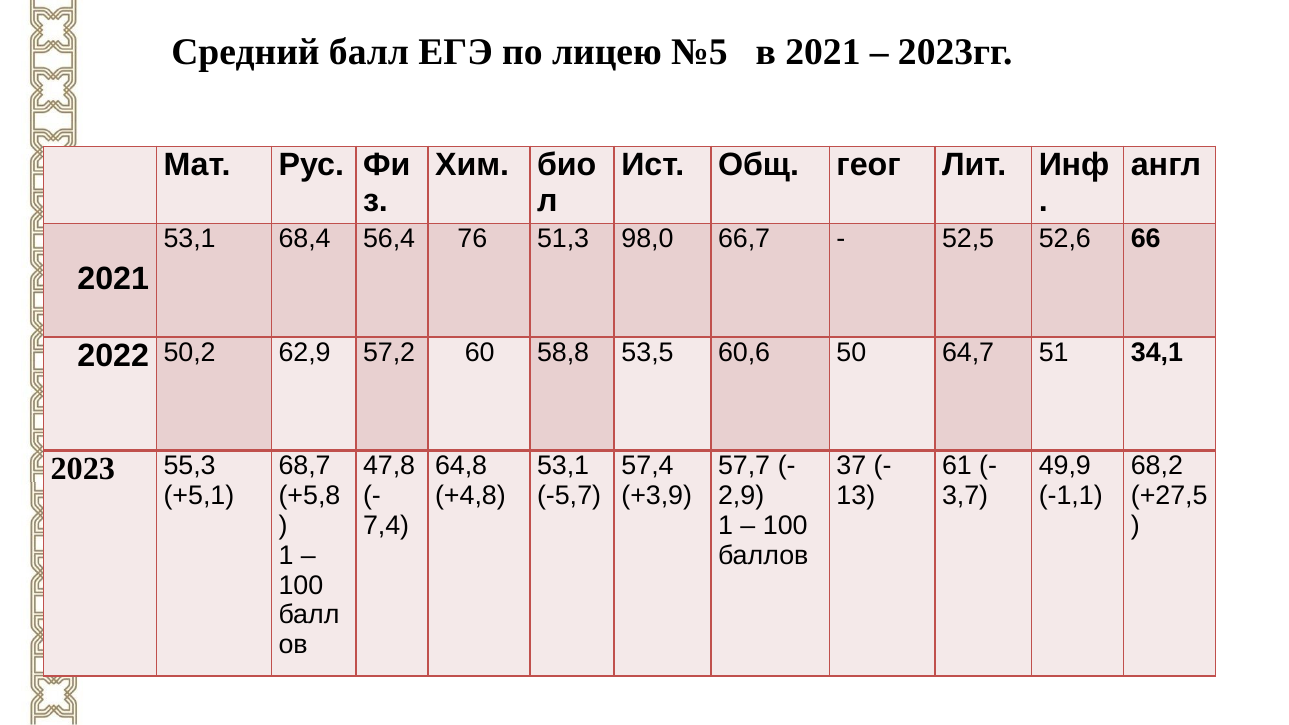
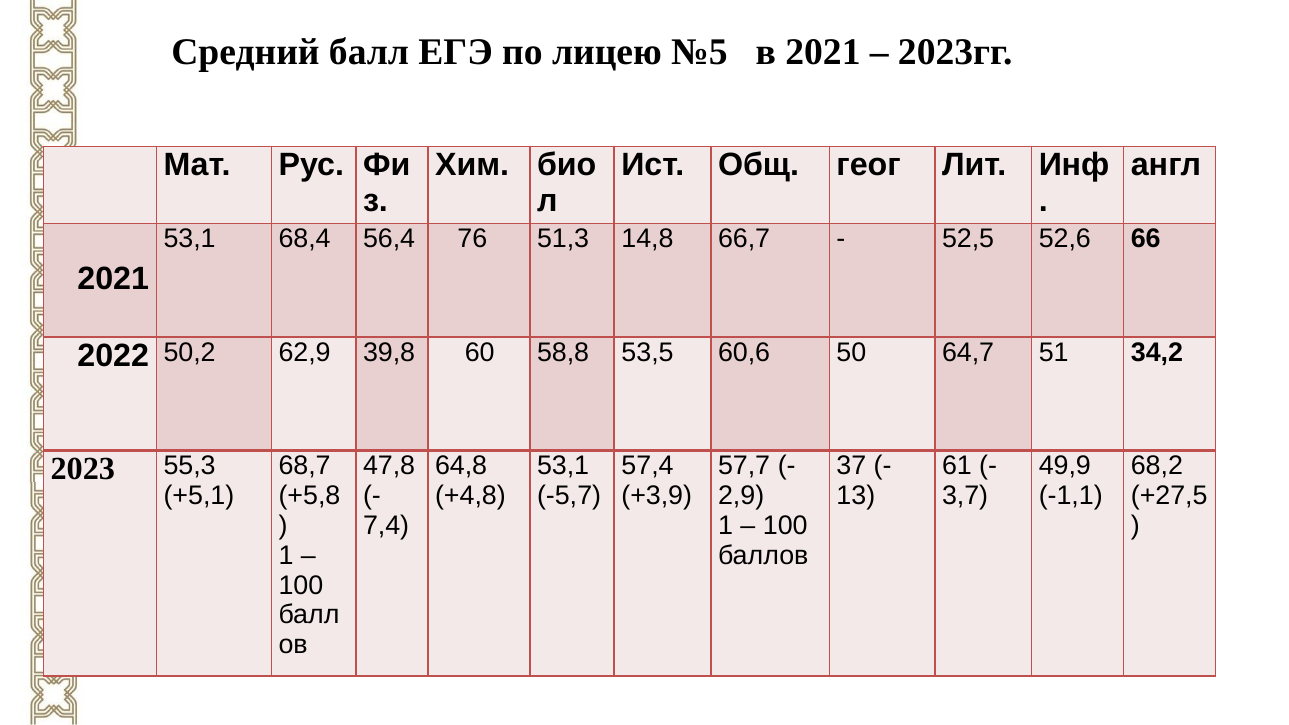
98,0: 98,0 -> 14,8 (647, 239)
57,2: 57,2 -> 39,8 (389, 353)
34,1: 34,1 -> 34,2 (1157, 353)
